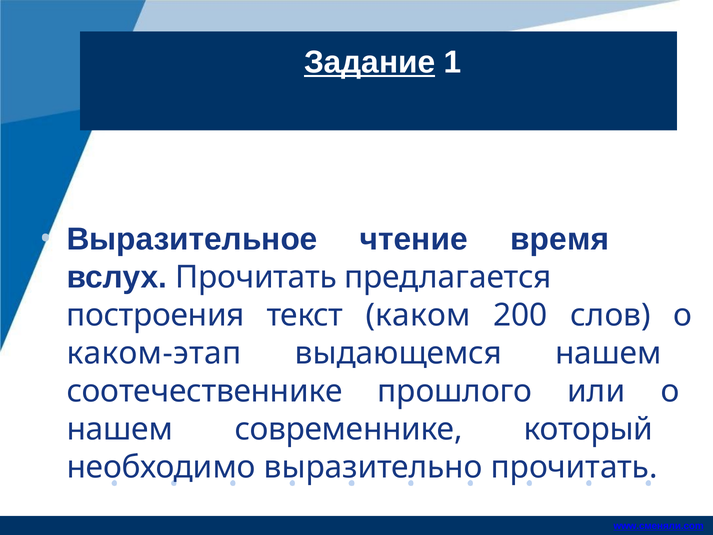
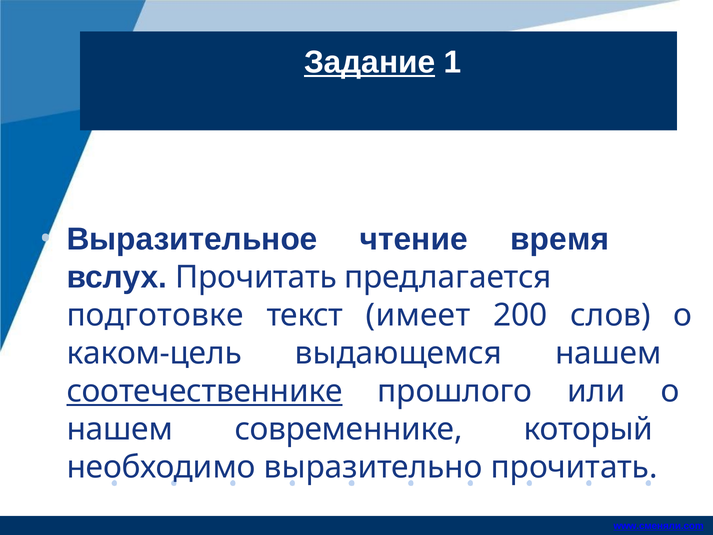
построения: построения -> подготовке (155, 315)
каком: каком -> имеет (418, 315)
каком-этап: каком-этап -> каком-цель (154, 353)
соотечественнике underline: none -> present (205, 391)
